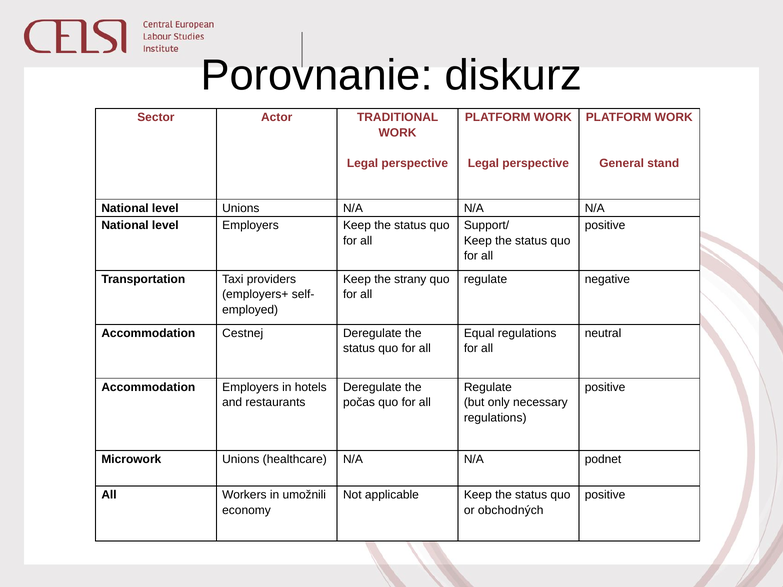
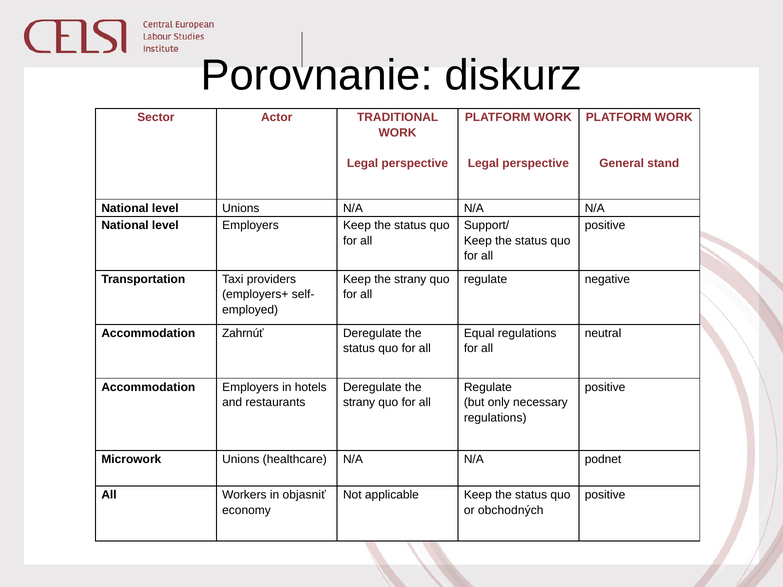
Cestnej: Cestnej -> Zahrnúť (243, 333)
počas: počas -> strany (359, 403)
umožnili: umožnili -> objasniť (304, 495)
